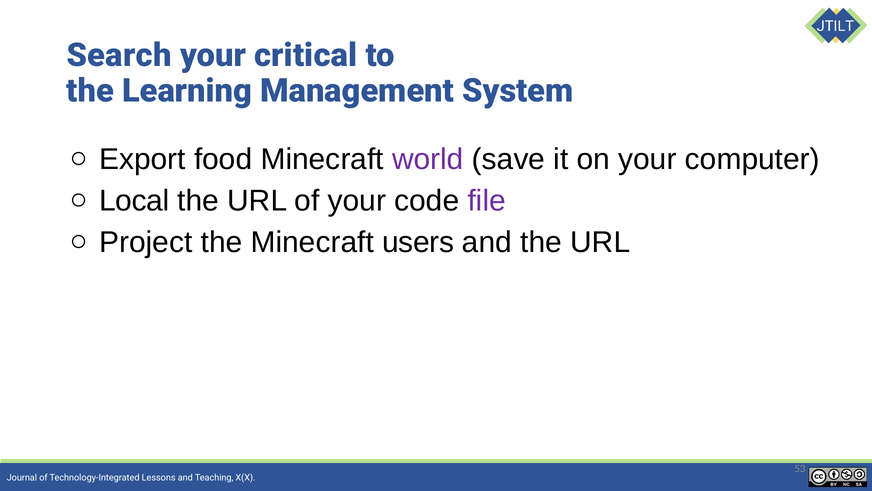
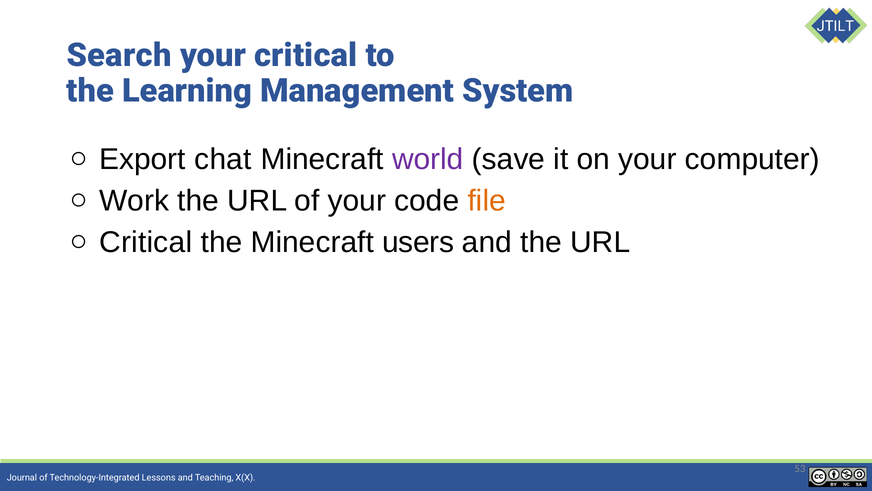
food: food -> chat (223, 159)
Local: Local -> Work (134, 201)
file colour: purple -> orange (487, 201)
Project: Project -> Critical (146, 242)
